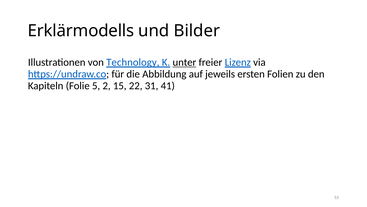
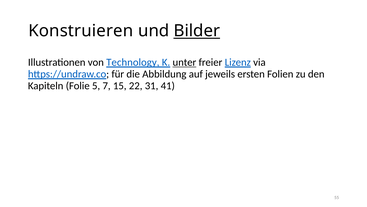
Erklärmodells: Erklärmodells -> Konstruieren (81, 31)
Bilder underline: none -> present (197, 31)
2: 2 -> 7 (107, 86)
